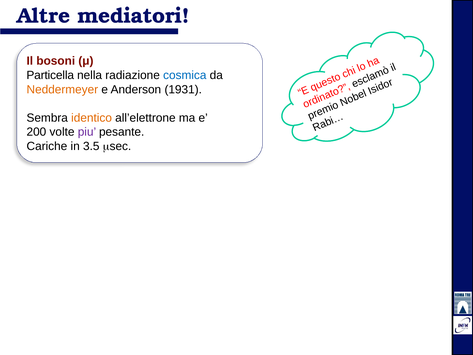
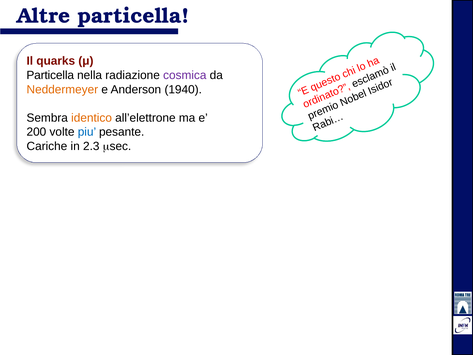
Altre mediatori: mediatori -> particella (133, 16)
bosoni: bosoni -> quarks (56, 61)
cosmica colour: blue -> purple (185, 75)
1931: 1931 -> 1940 (183, 89)
piu colour: purple -> blue (87, 132)
3.5: 3.5 -> 2.3 (91, 146)
